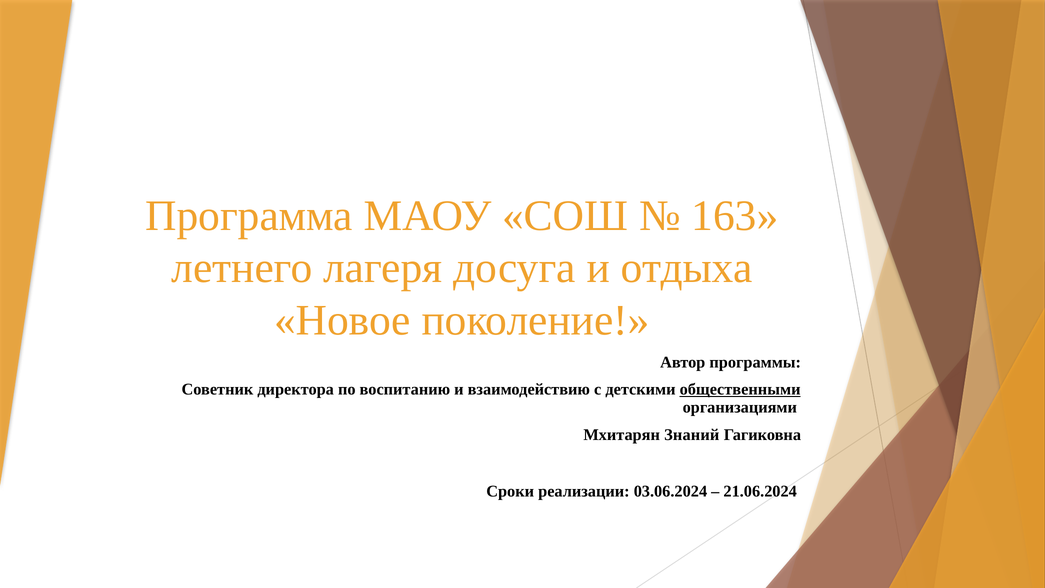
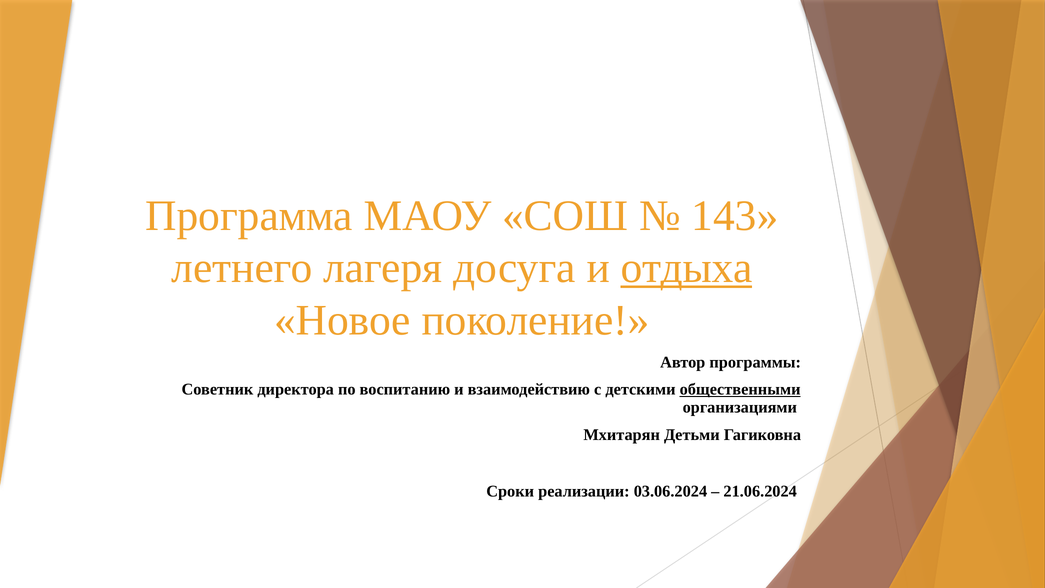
163: 163 -> 143 (735, 216)
отдыха underline: none -> present (687, 268)
Знаний: Знаний -> Детьми (692, 435)
